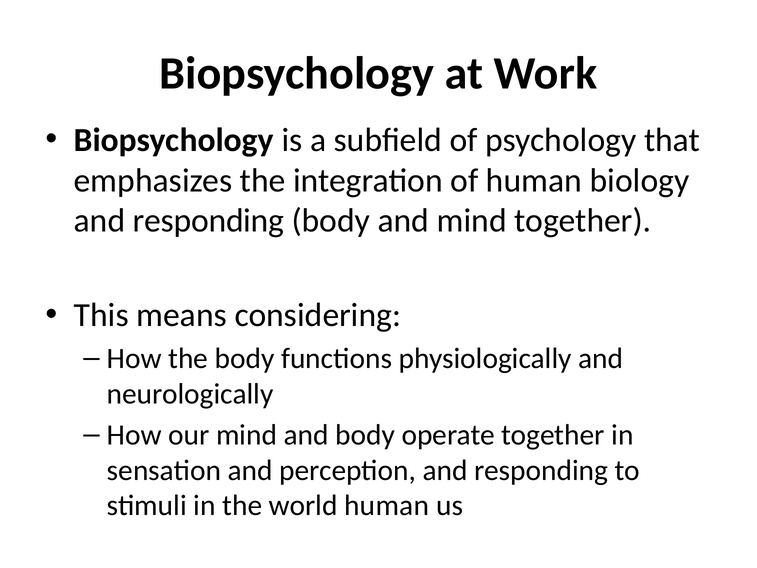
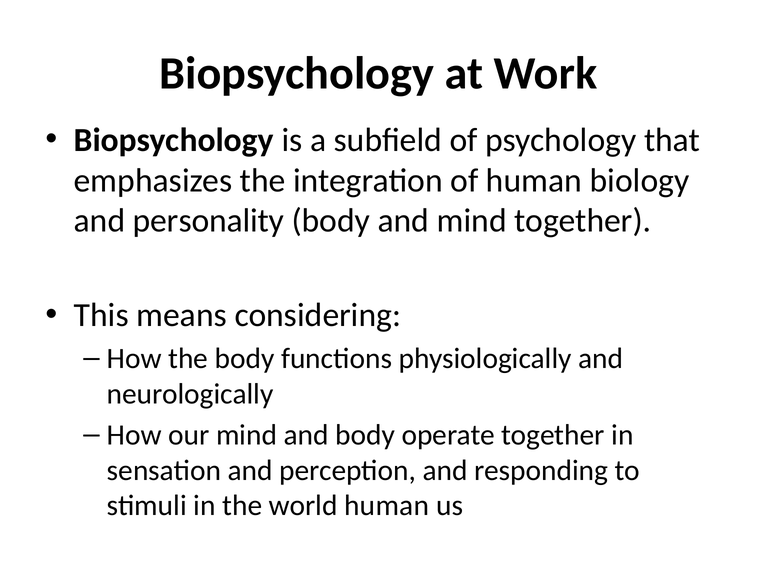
responding: responding -> personality (208, 221)
